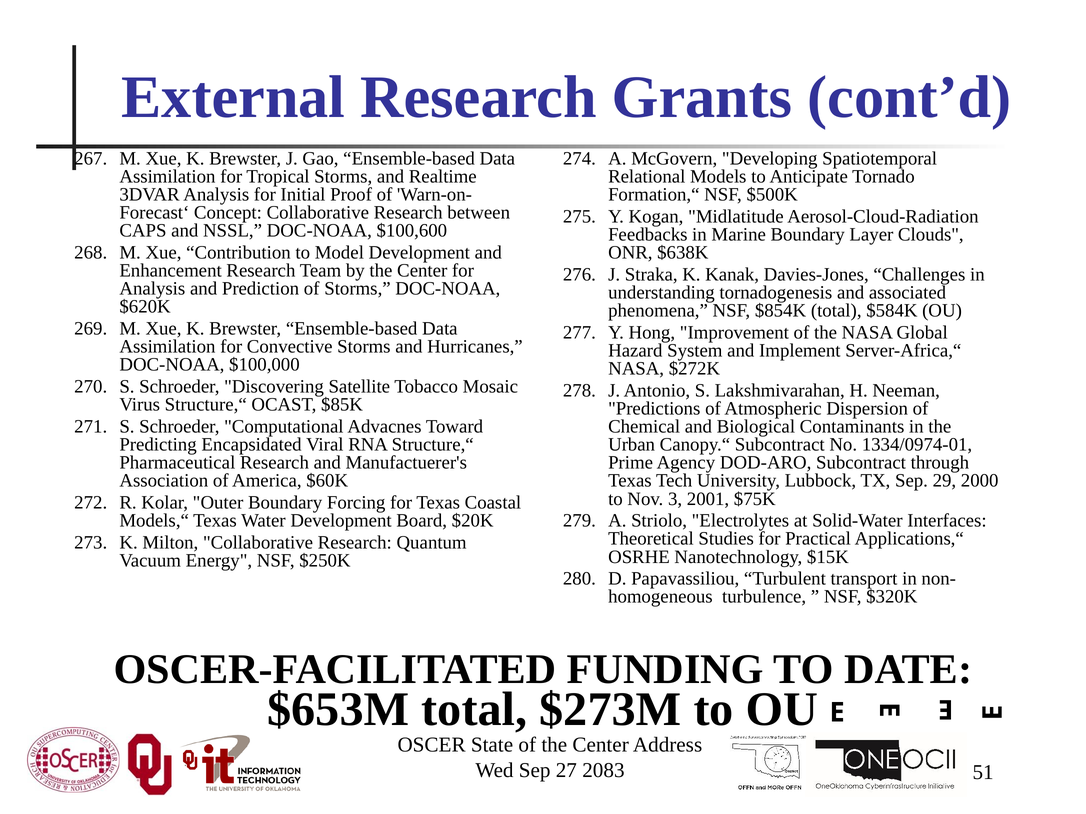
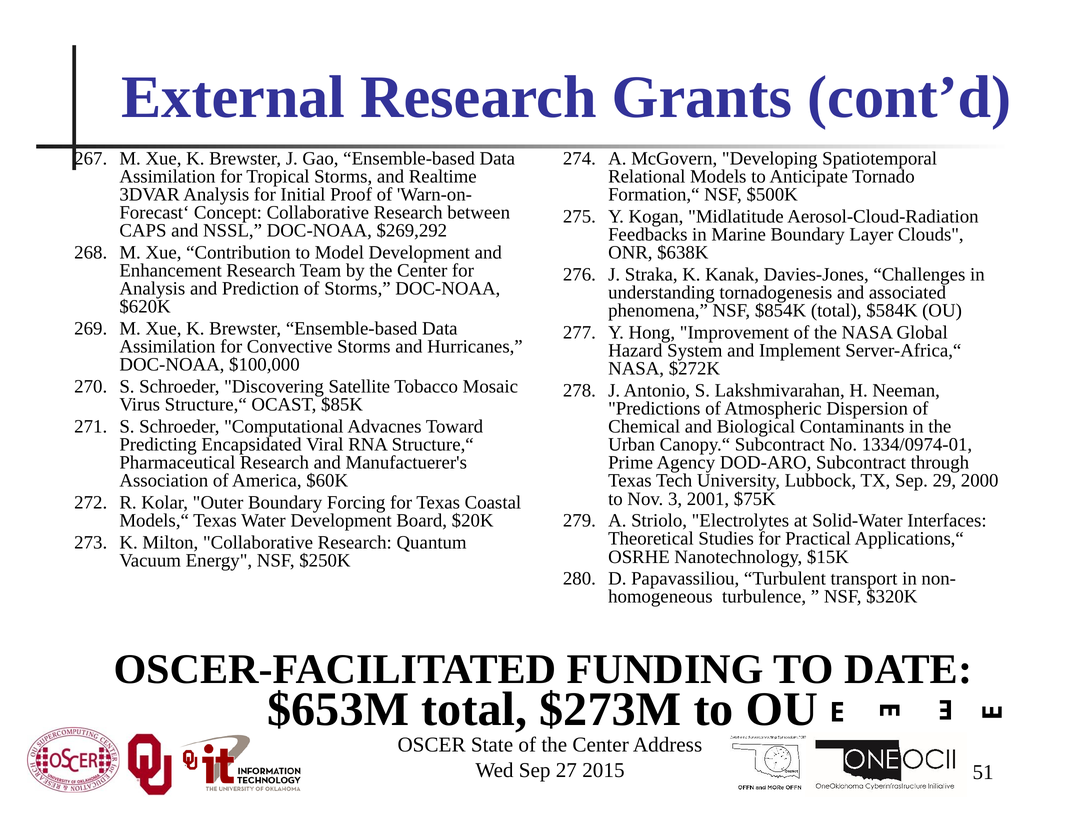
$100,600: $100,600 -> $269,292 (412, 231)
2083: 2083 -> 2015 (603, 771)
